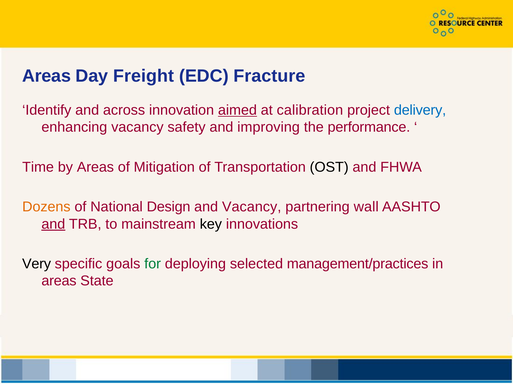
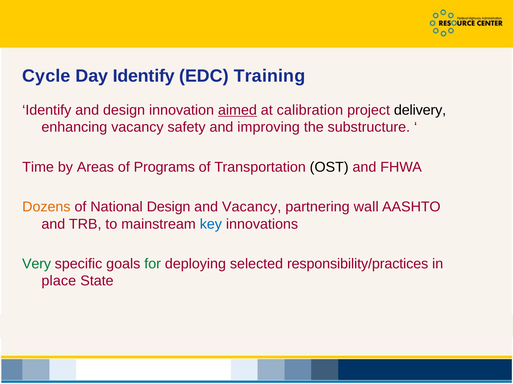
Areas: Areas -> Cycle (46, 76)
Day Freight: Freight -> Identify (144, 76)
Fracture: Fracture -> Training (269, 76)
and across: across -> design (124, 110)
delivery colour: blue -> black (420, 110)
performance: performance -> substructure (369, 128)
Mitigation: Mitigation -> Programs (164, 167)
and underline: present -> none (53, 224)
key colour: black -> blue (211, 224)
Very colour: black -> green (37, 264)
management/practices: management/practices -> responsibility/practices (358, 264)
areas: areas -> place (59, 281)
